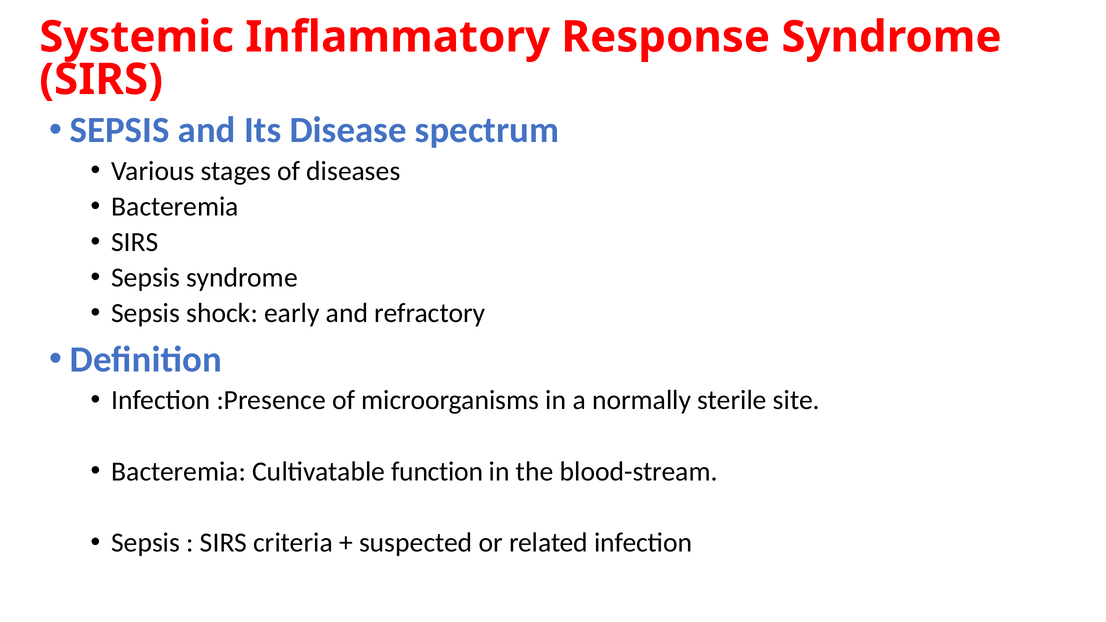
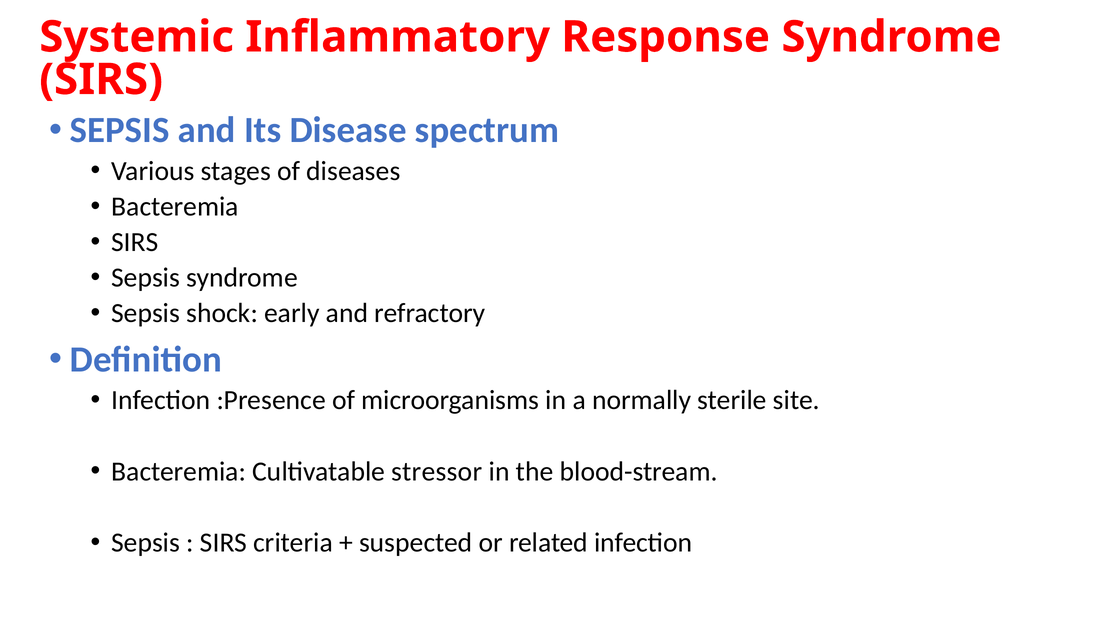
function: function -> stressor (437, 472)
